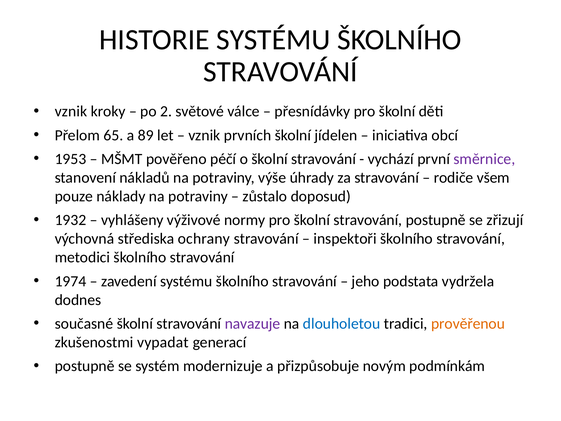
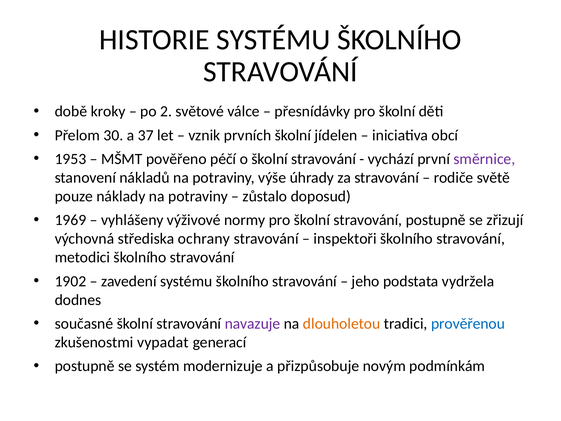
vznik: vznik -> době (71, 111)
65: 65 -> 30 (113, 135)
89: 89 -> 37 (146, 135)
všem: všem -> světě (493, 178)
1932: 1932 -> 1969 (70, 220)
1974: 1974 -> 1902 (70, 281)
dlouholetou colour: blue -> orange (342, 323)
prověřenou colour: orange -> blue (468, 323)
